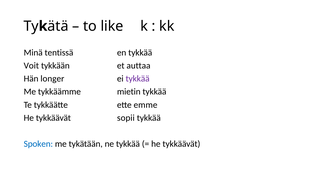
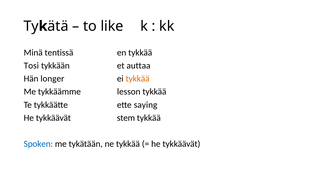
Voit: Voit -> Tosi (31, 66)
tykkää colour: purple -> orange (138, 79)
mietin: mietin -> lesson (129, 92)
emme: emme -> saying (146, 105)
sopii: sopii -> stem (126, 118)
